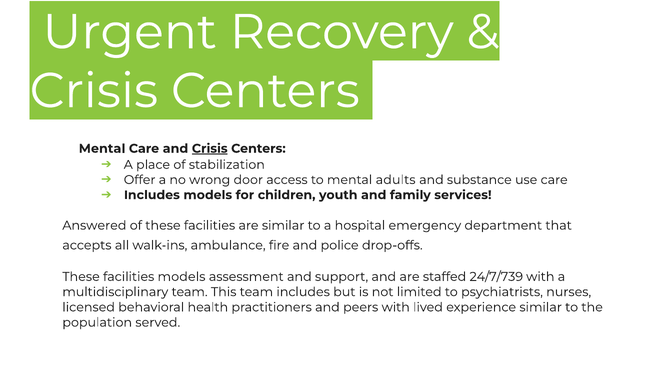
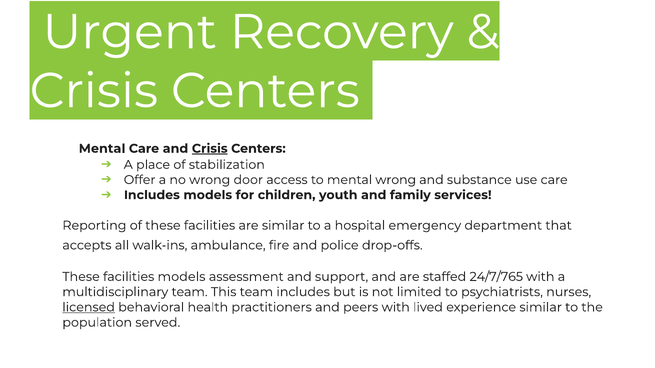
mental adults: adults -> wrong (396, 180)
Answered: Answered -> Reporting (94, 226)
24/7/739: 24/7/739 -> 24/7/765 (496, 277)
licensed underline: none -> present (89, 308)
